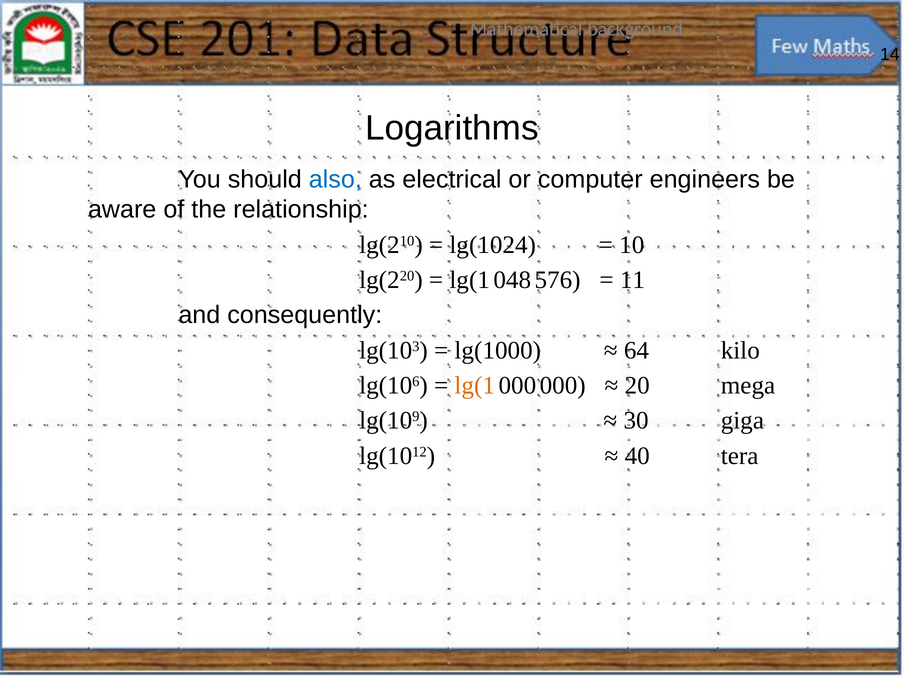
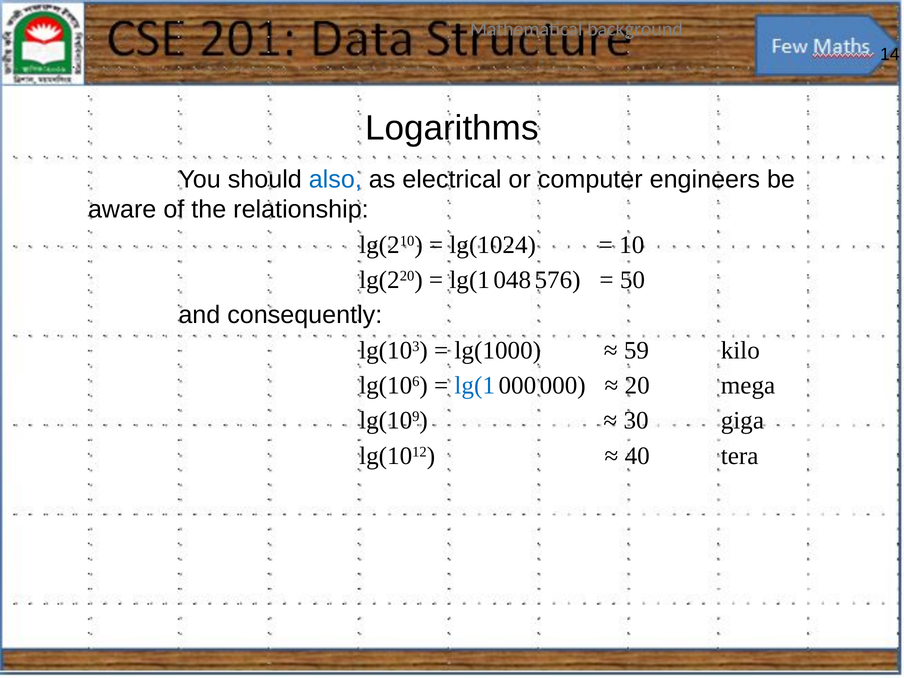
11: 11 -> 50 (632, 280)
64: 64 -> 59 (636, 350)
lg(1 colour: orange -> blue (475, 385)
